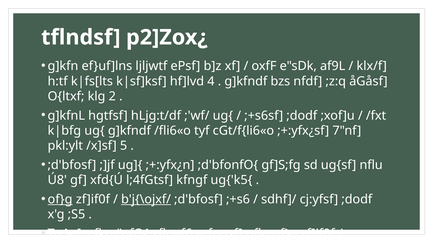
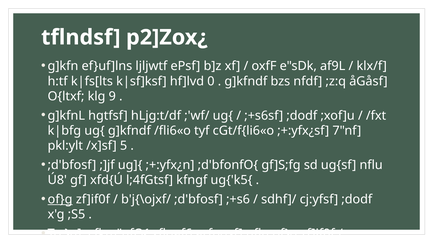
4: 4 -> 0 (211, 81)
2: 2 -> 9 (112, 97)
b'j{\ojxf/ underline: present -> none (146, 200)
